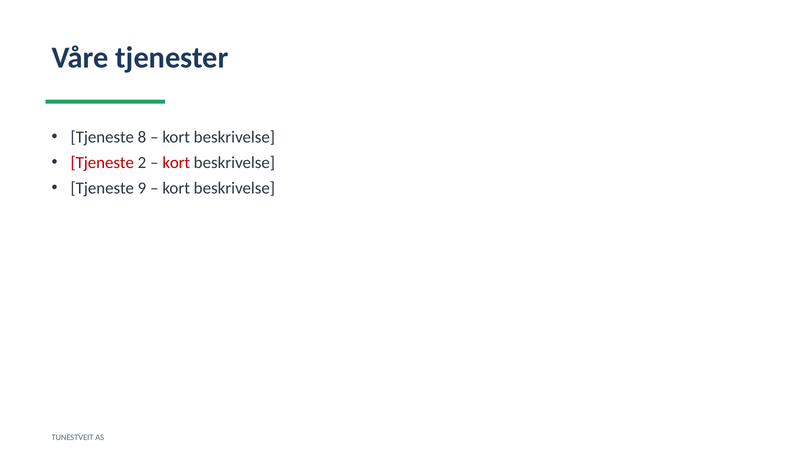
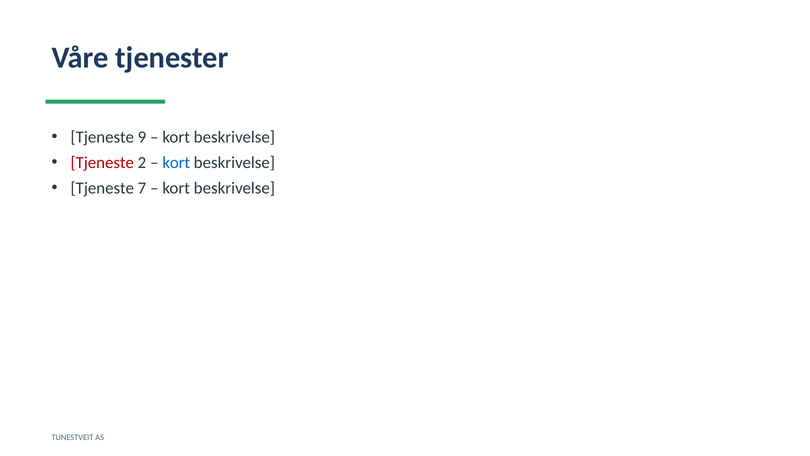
8: 8 -> 9 (142, 137)
kort colour: red -> blue (176, 163)
9: 9 -> 7 (142, 188)
